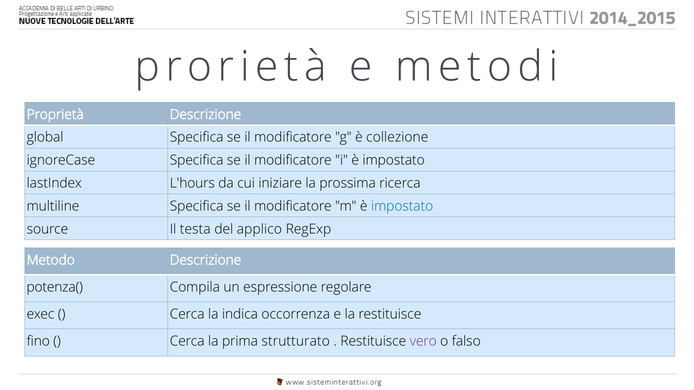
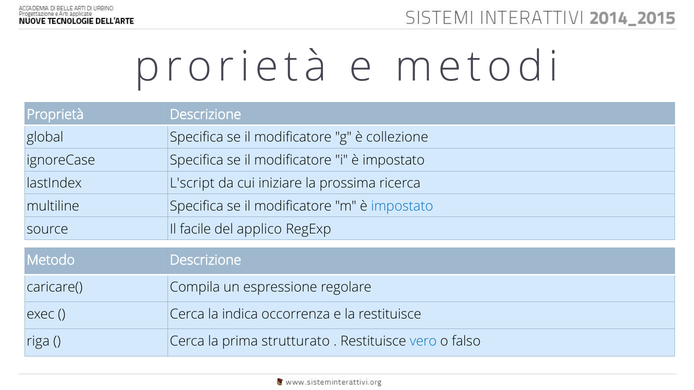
L'hours: L'hours -> L'script (192, 183)
testa: testa -> facile (195, 229)
potenza(: potenza( -> caricare( (55, 287)
fino: fino -> riga (38, 342)
vero colour: purple -> blue (423, 342)
